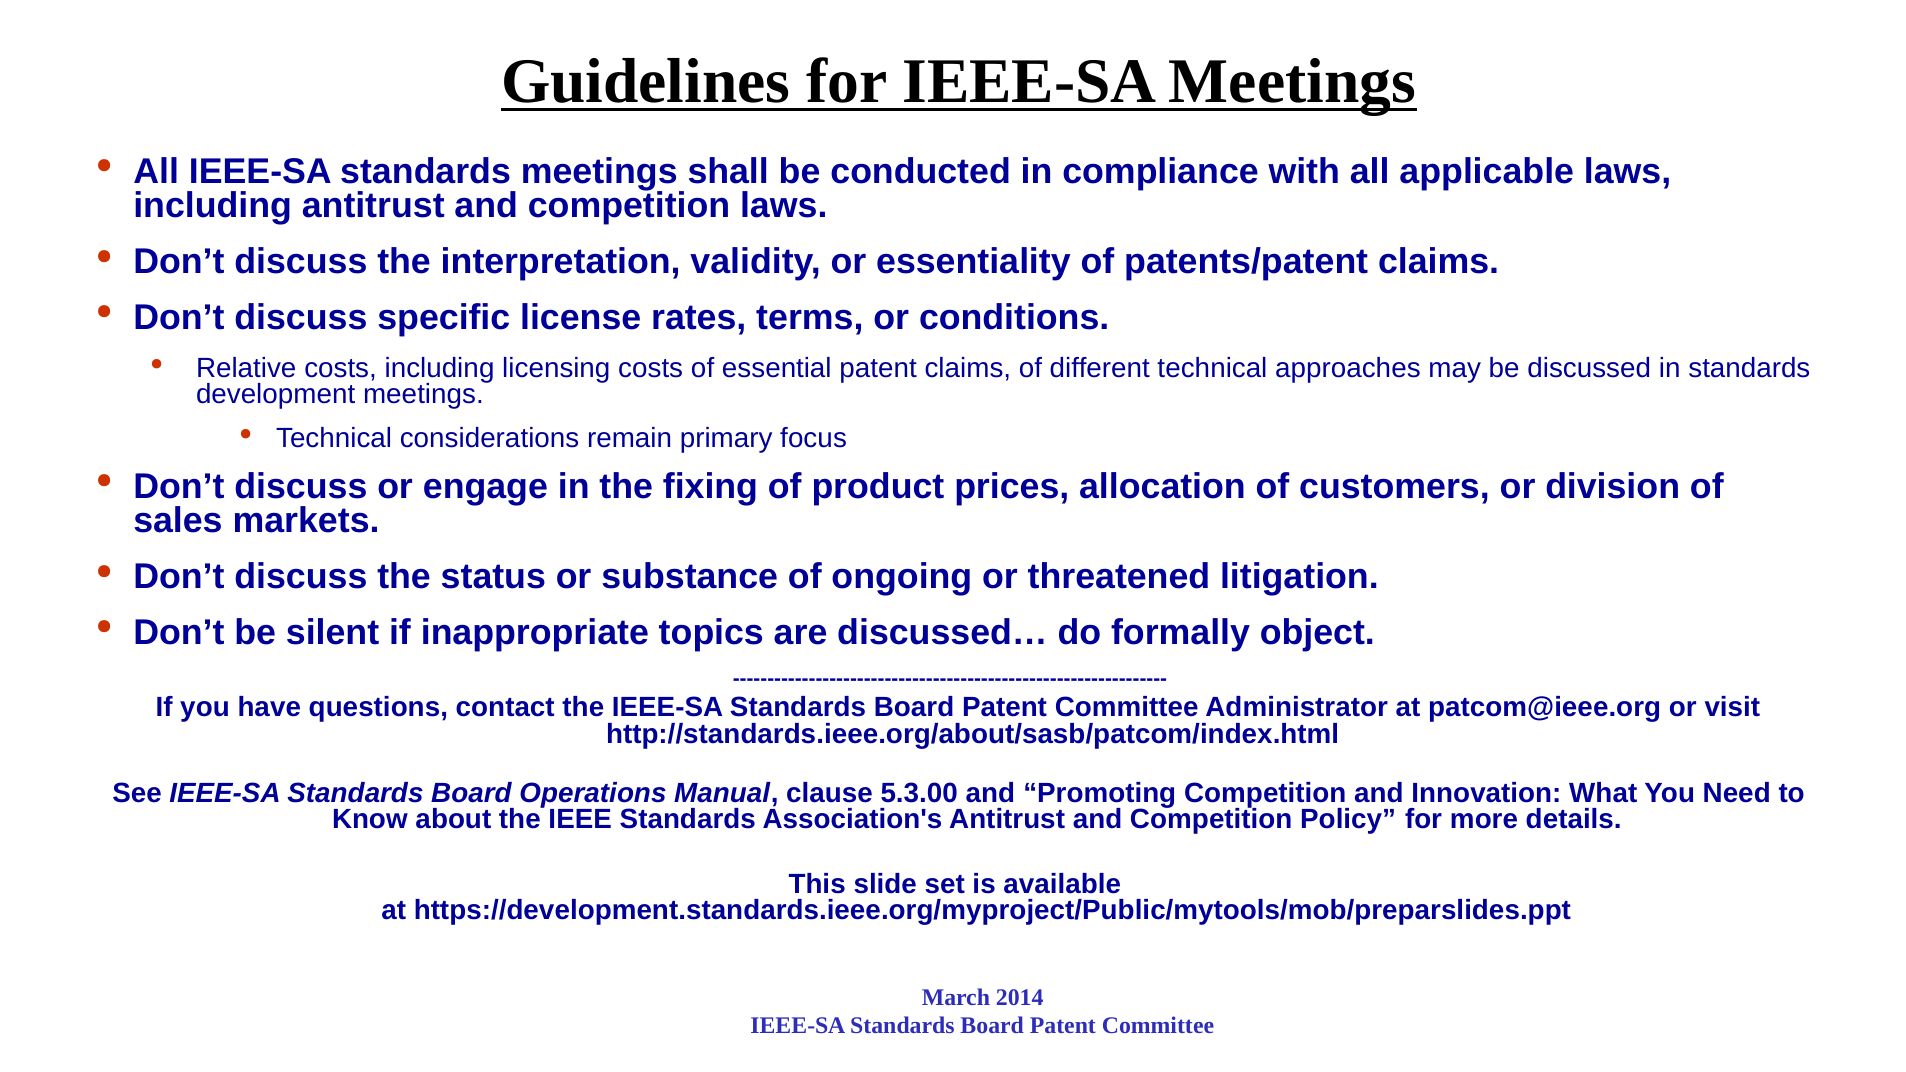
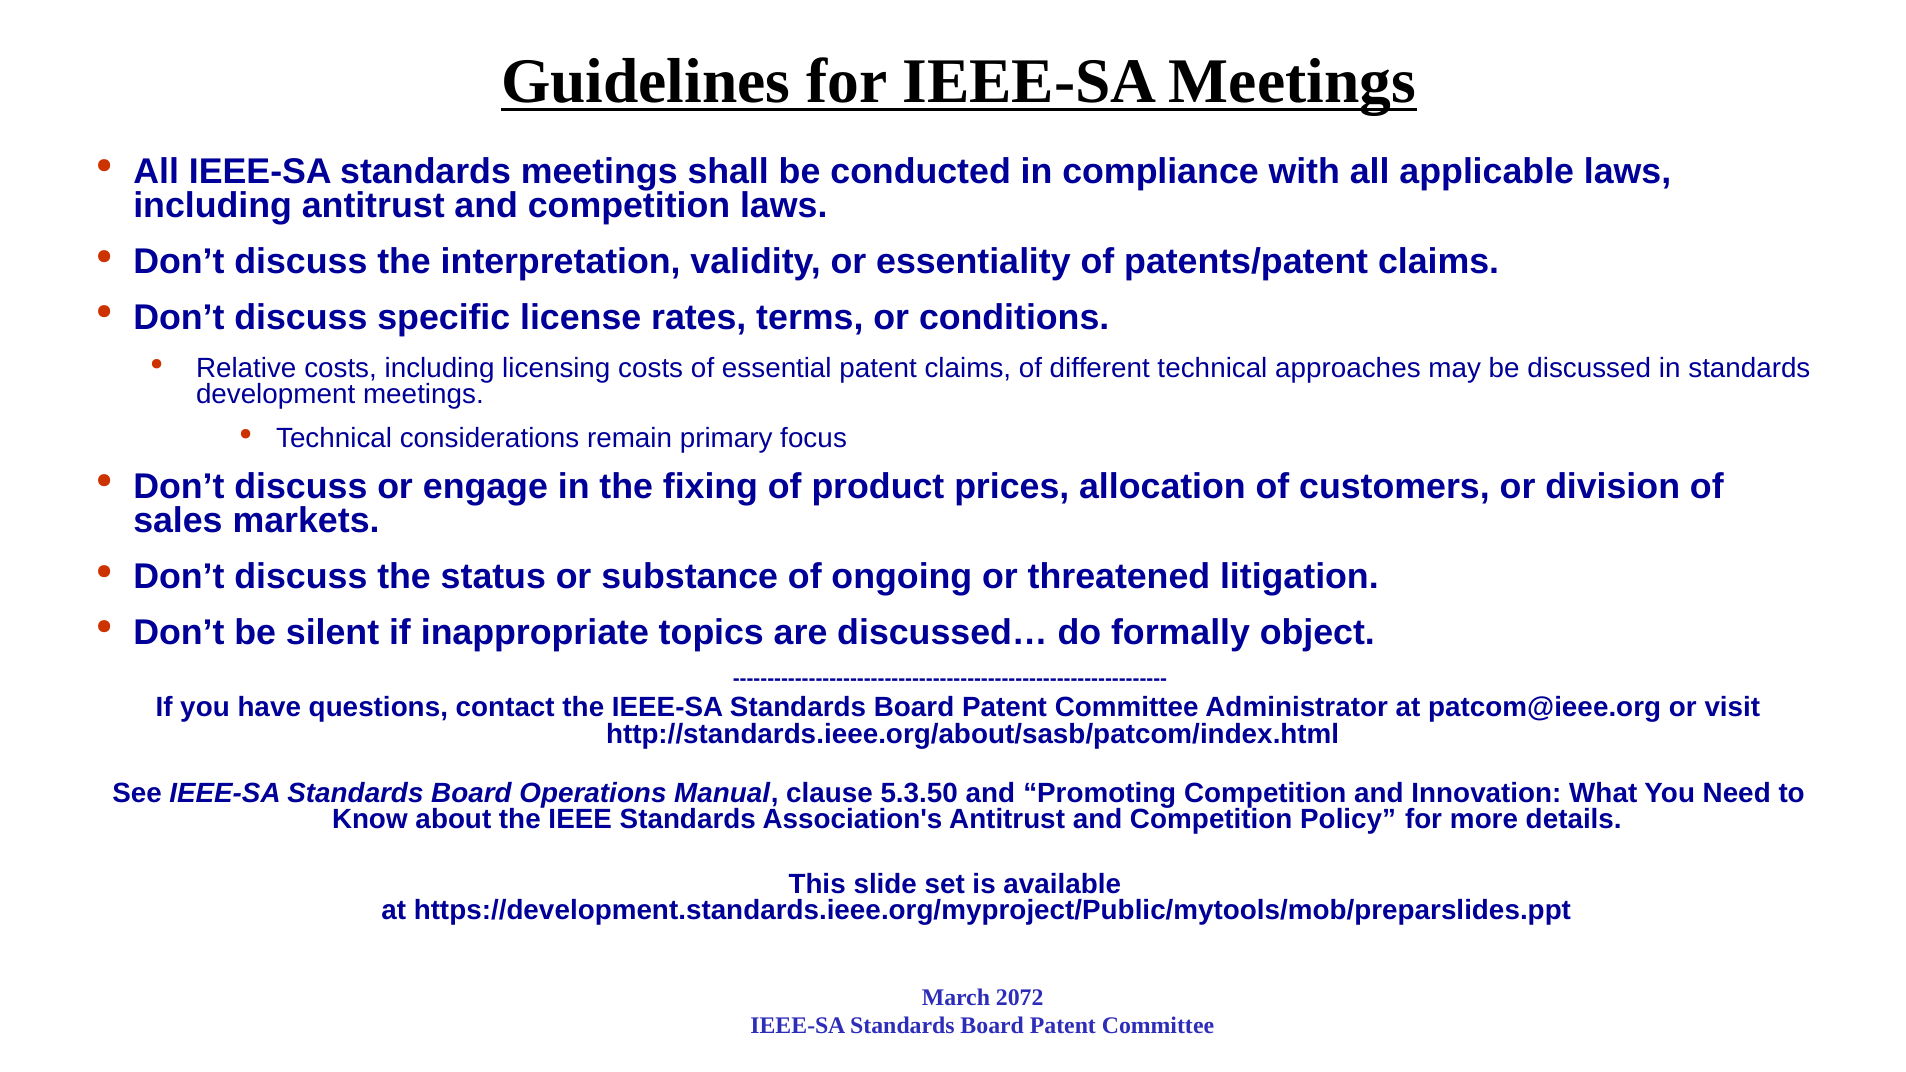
5.3.00: 5.3.00 -> 5.3.50 (919, 793)
2014: 2014 -> 2072 (1020, 998)
